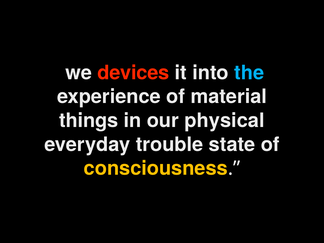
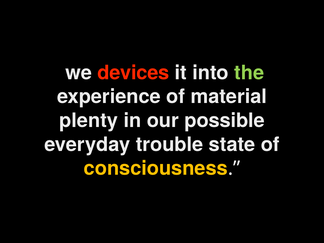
the colour: light blue -> light green (249, 73)
things: things -> plenty (89, 121)
physical: physical -> possible (225, 121)
